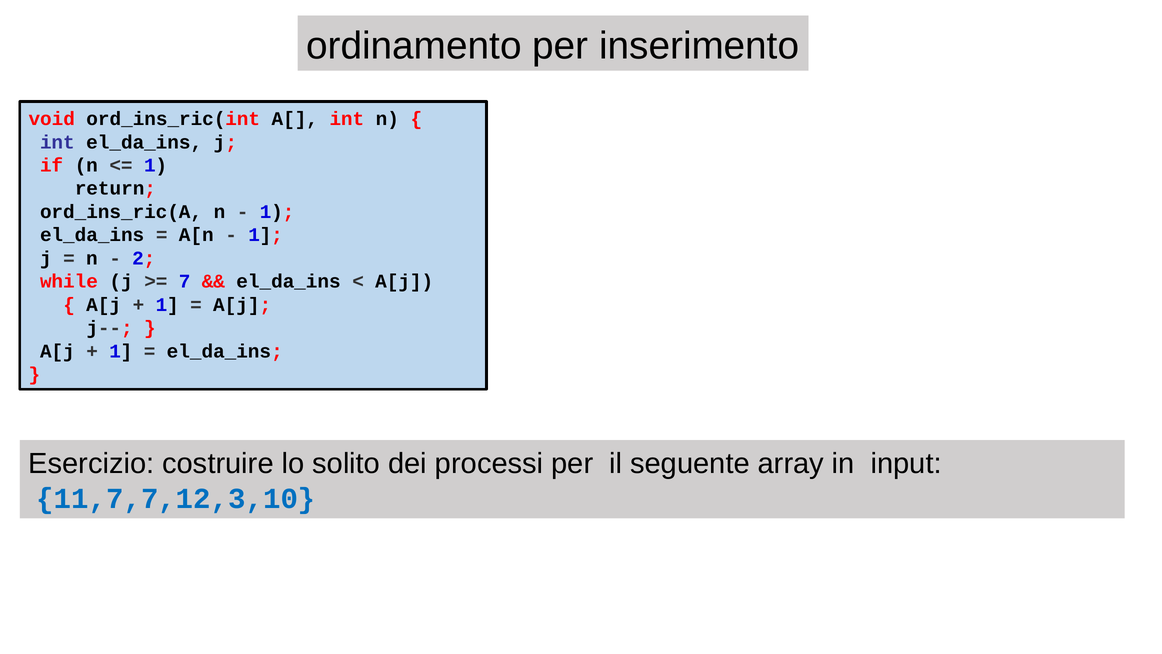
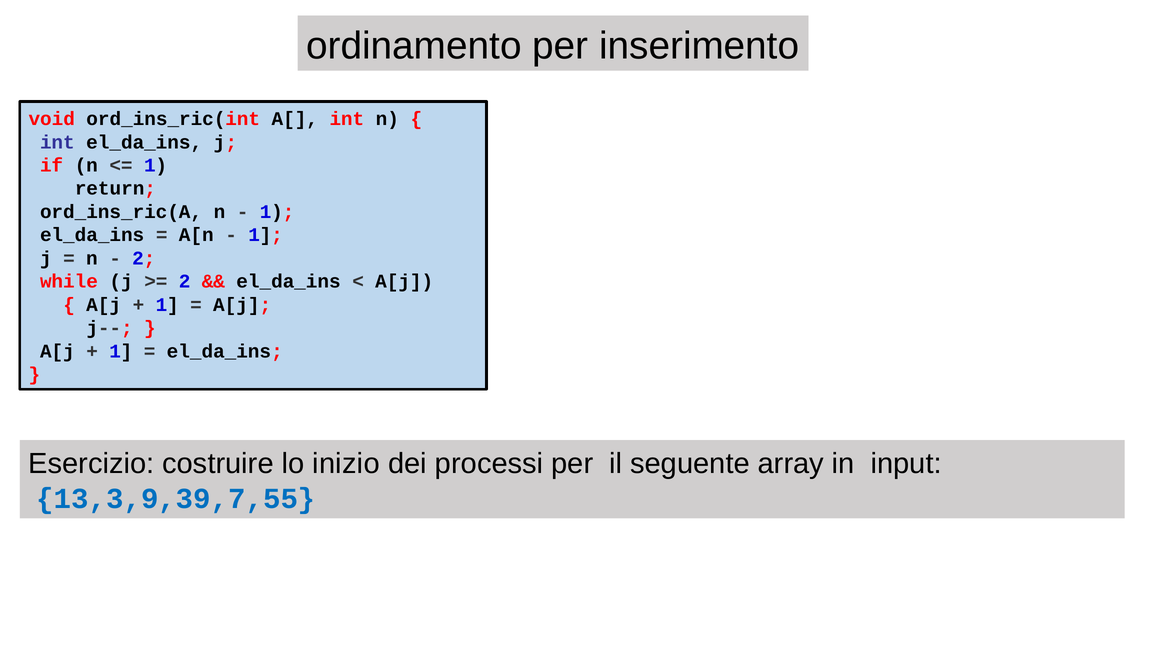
7: 7 -> 2 (185, 281)
solito: solito -> inizio (346, 464)
11,7,7,12,3,10: 11,7,7,12,3,10 -> 13,3,9,39,7,55 (176, 498)
